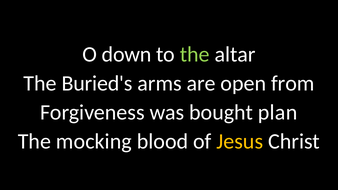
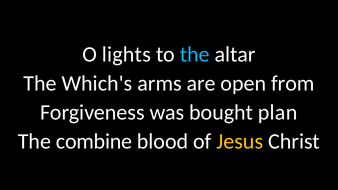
down: down -> lights (126, 54)
the colour: light green -> light blue (195, 54)
Buried's: Buried's -> Which's (97, 83)
mocking: mocking -> combine (94, 141)
